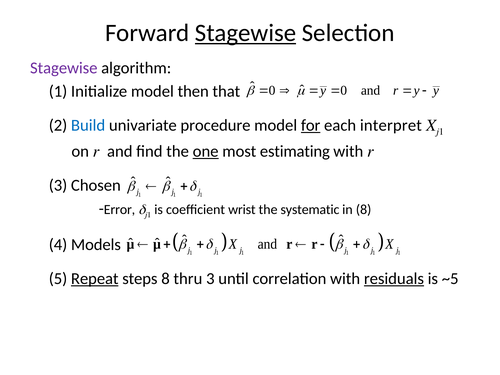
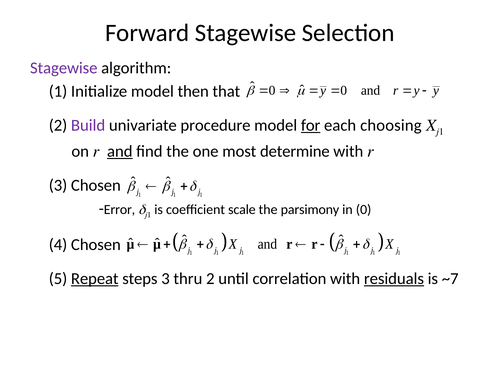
Stagewise underline: present -> none (246, 33)
Build colour: blue -> purple (88, 125)
interpret: interpret -> choosing (391, 125)
and underline: none -> present (120, 151)
one underline: present -> none (206, 151)
estimating: estimating -> determine (295, 151)
wrist: wrist -> scale (242, 210)
systematic: systematic -> parsimony (310, 210)
in 8: 8 -> 0 (364, 210)
4 Models: Models -> Chosen (96, 244)
steps 8: 8 -> 3 (166, 279)
thru 3: 3 -> 2 (210, 279)
~5: ~5 -> ~7 (450, 279)
